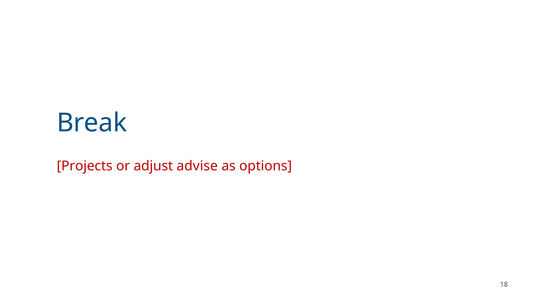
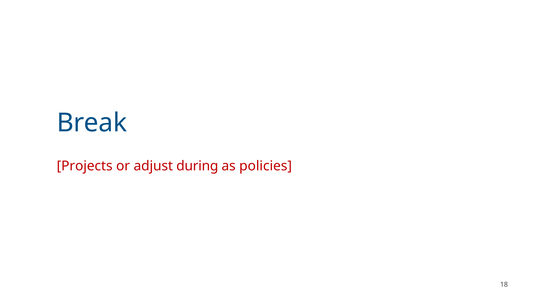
advise: advise -> during (197, 166)
options: options -> policies (266, 166)
